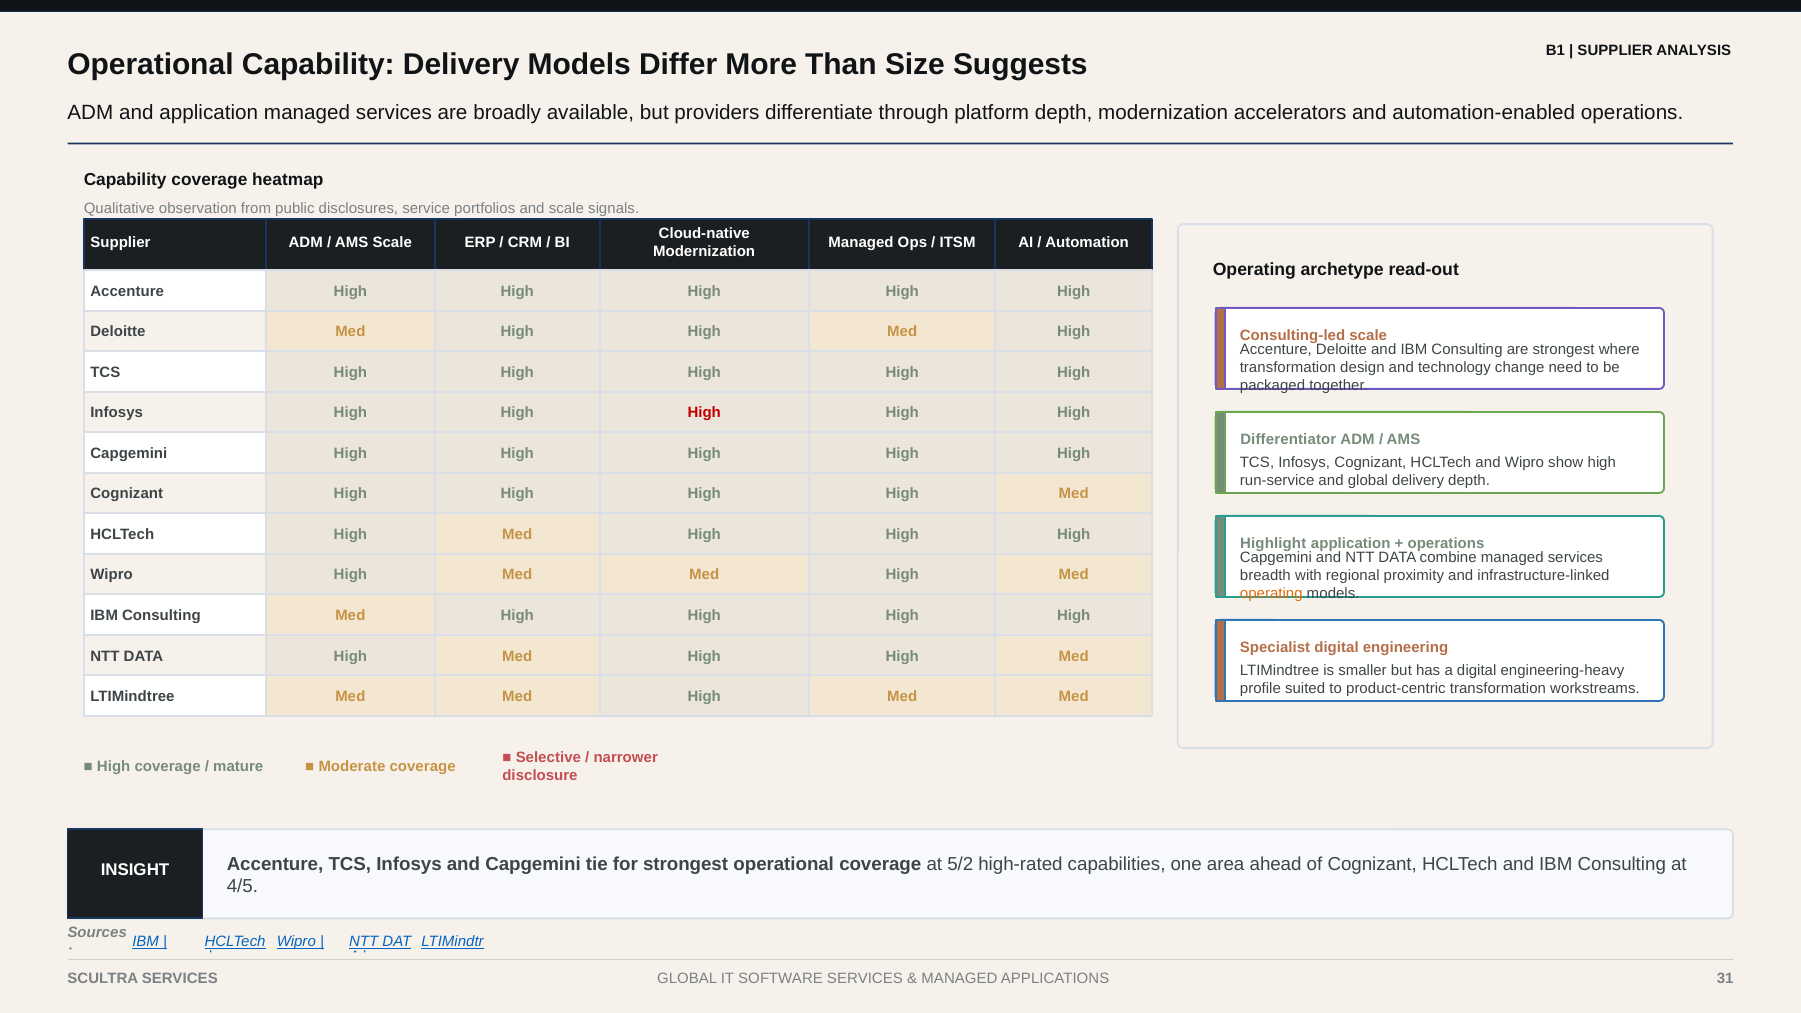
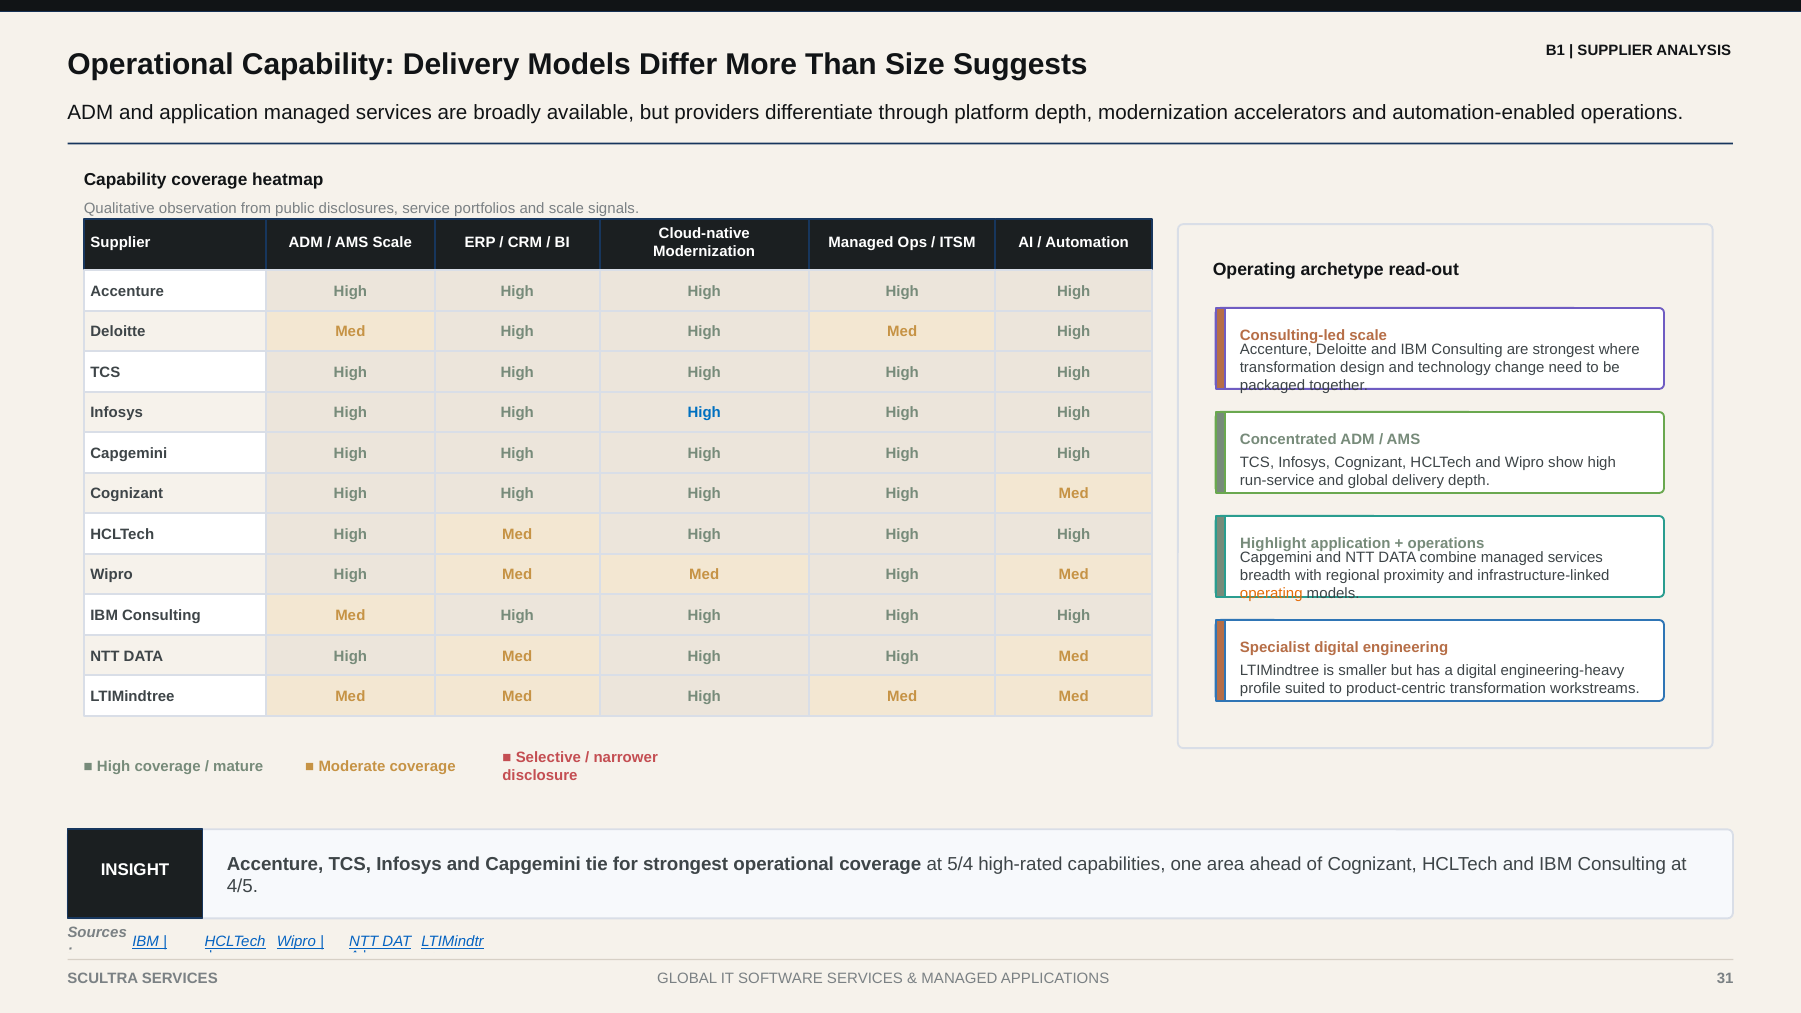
High colour: red -> blue (704, 413)
Differentiator: Differentiator -> Concentrated (1288, 440)
5/2: 5/2 -> 5/4 (960, 864)
